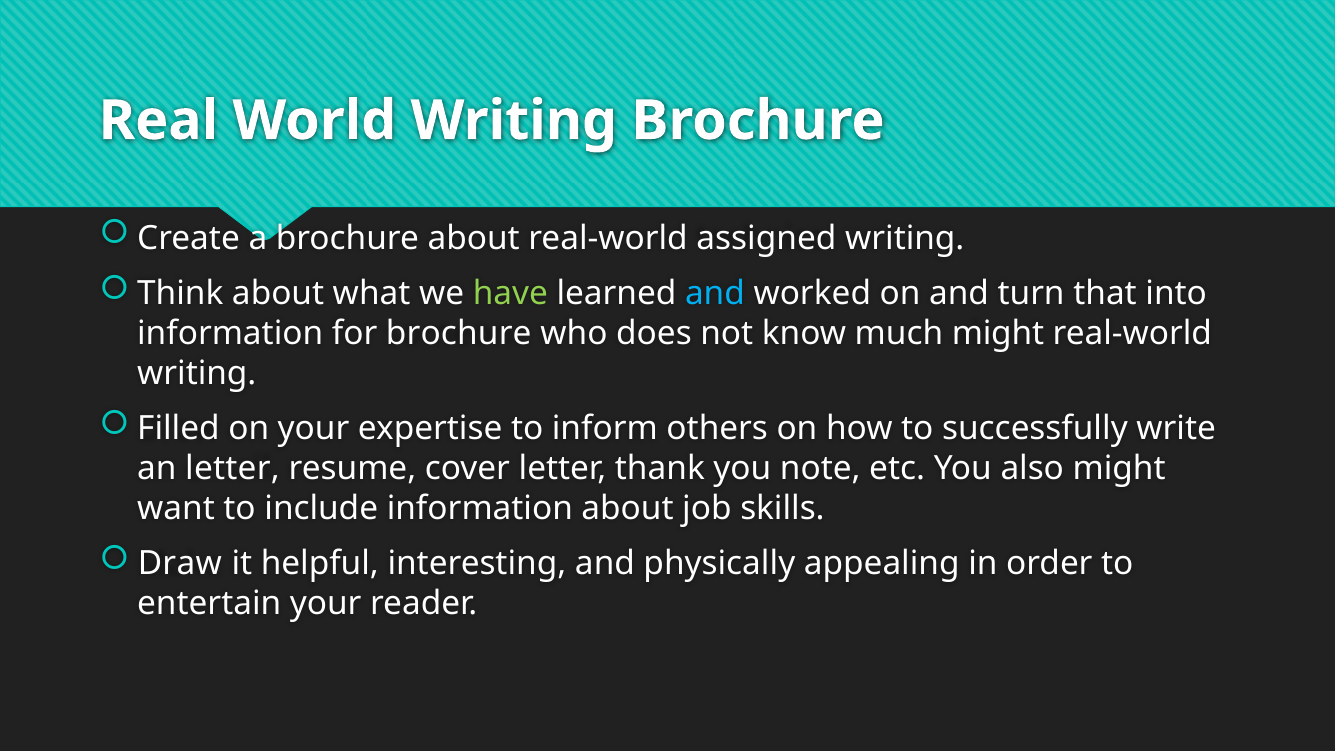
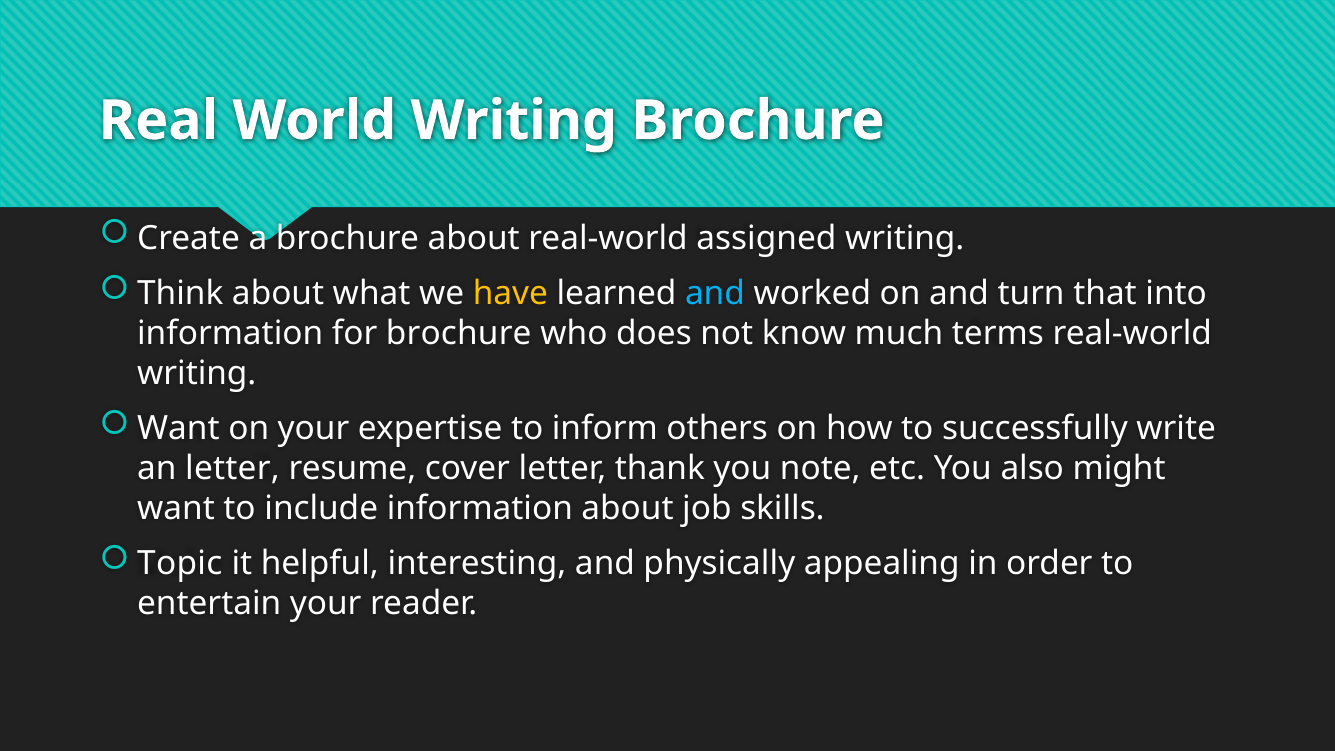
have colour: light green -> yellow (510, 293)
much might: might -> terms (998, 333)
Filled: Filled -> Want (178, 429)
Draw: Draw -> Topic (180, 564)
